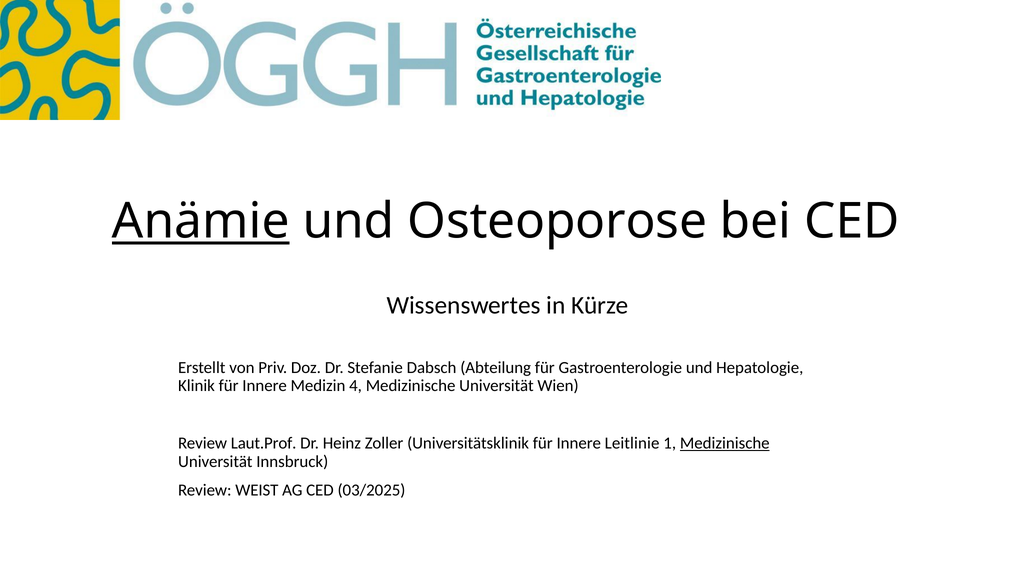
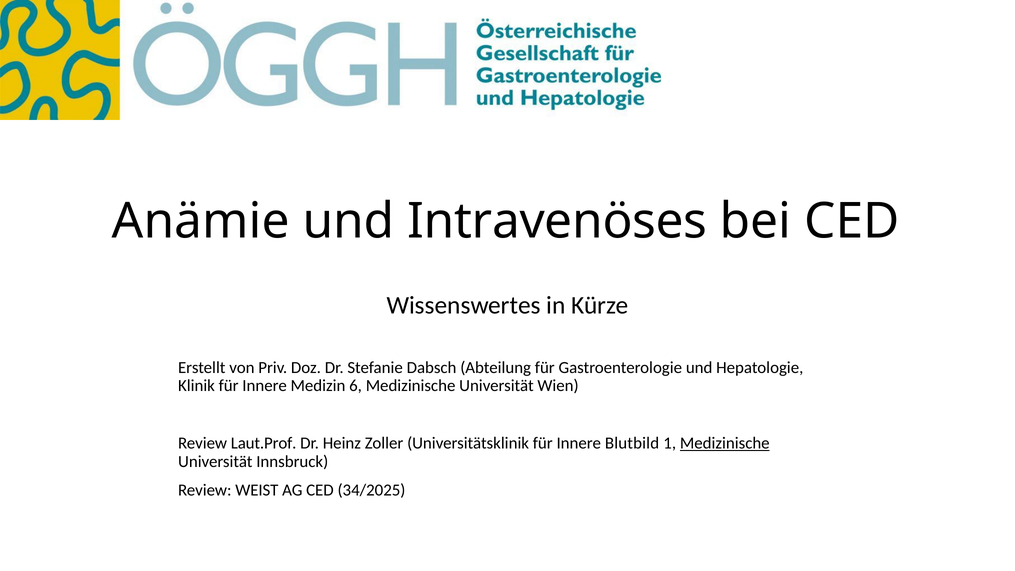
Anämie underline: present -> none (201, 221)
Osteoporose: Osteoporose -> Intravenöses (557, 221)
4: 4 -> 6 (356, 386)
Leitlinie: Leitlinie -> Blutbild (632, 443)
03/2025: 03/2025 -> 34/2025 (371, 490)
